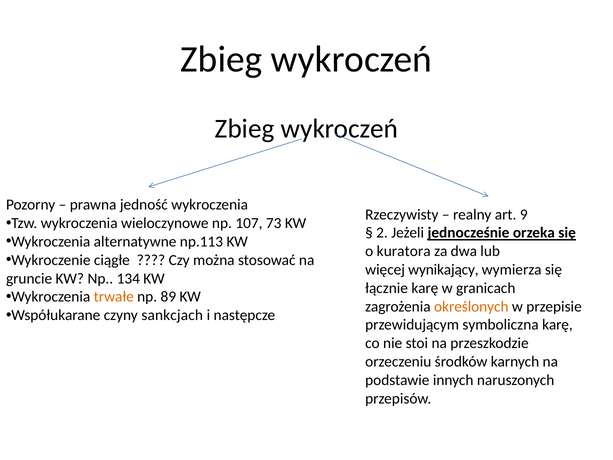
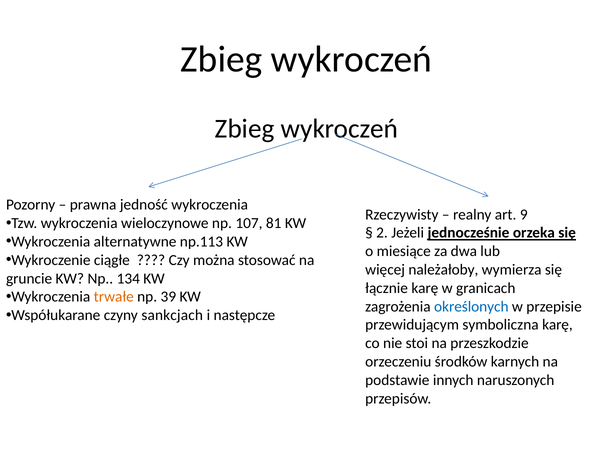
73: 73 -> 81 (274, 223)
kuratora: kuratora -> miesiące (404, 251)
wynikający: wynikający -> należałoby (443, 270)
89: 89 -> 39 (168, 297)
określonych colour: orange -> blue (471, 306)
